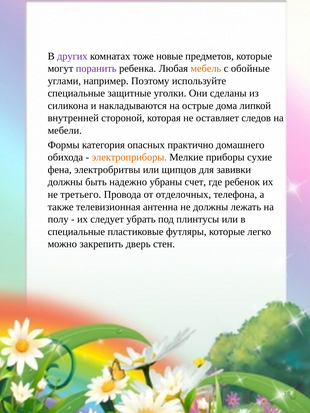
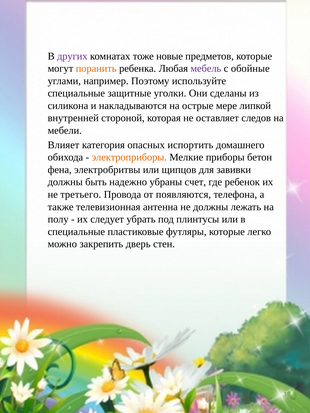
поранить colour: purple -> orange (96, 69)
мебель colour: orange -> purple (206, 69)
дома: дома -> мере (226, 106)
Формы: Формы -> Влияет (64, 145)
практично: практично -> испортить (190, 145)
сухие: сухие -> бетон (260, 157)
отделочных: отделочных -> появляются (183, 195)
